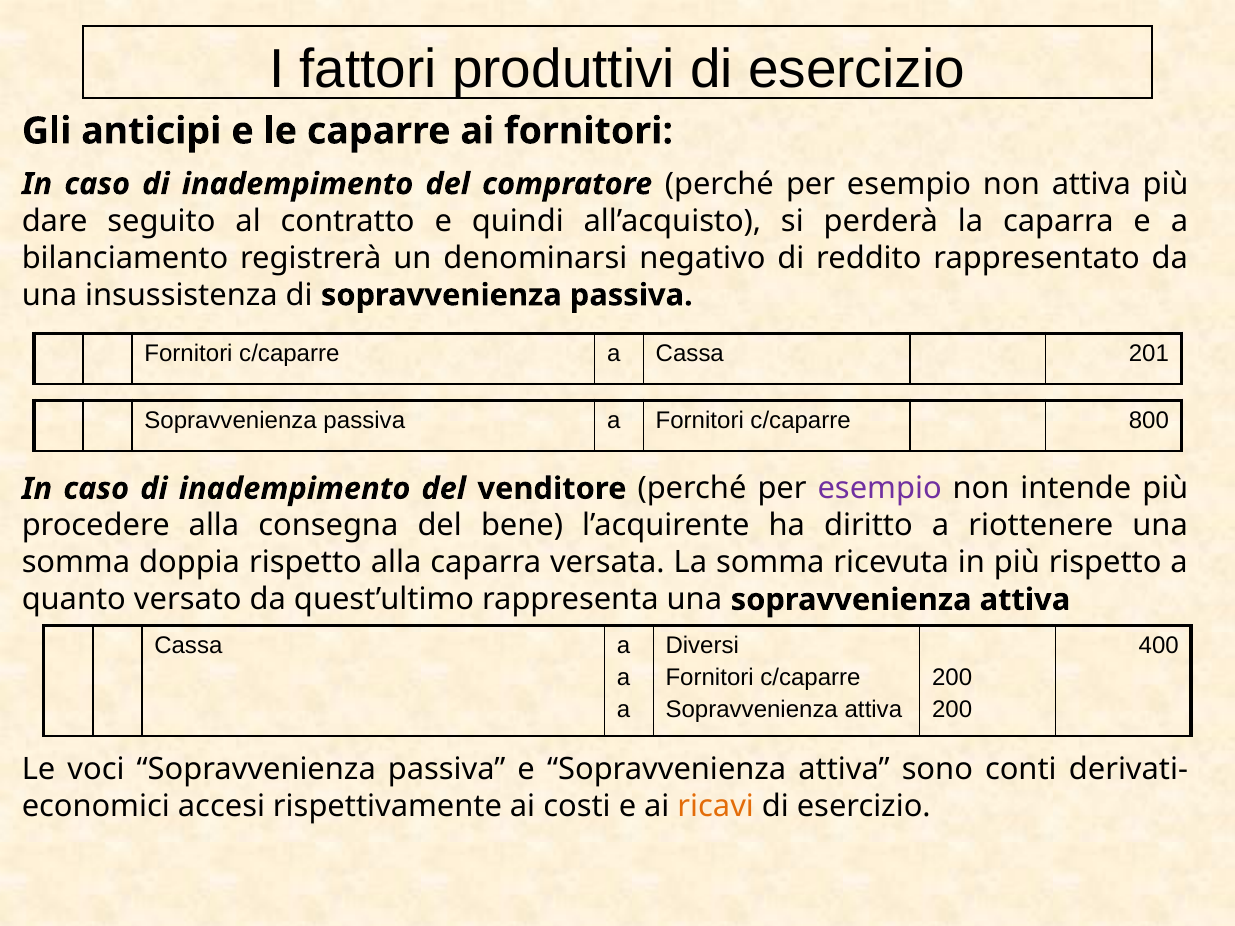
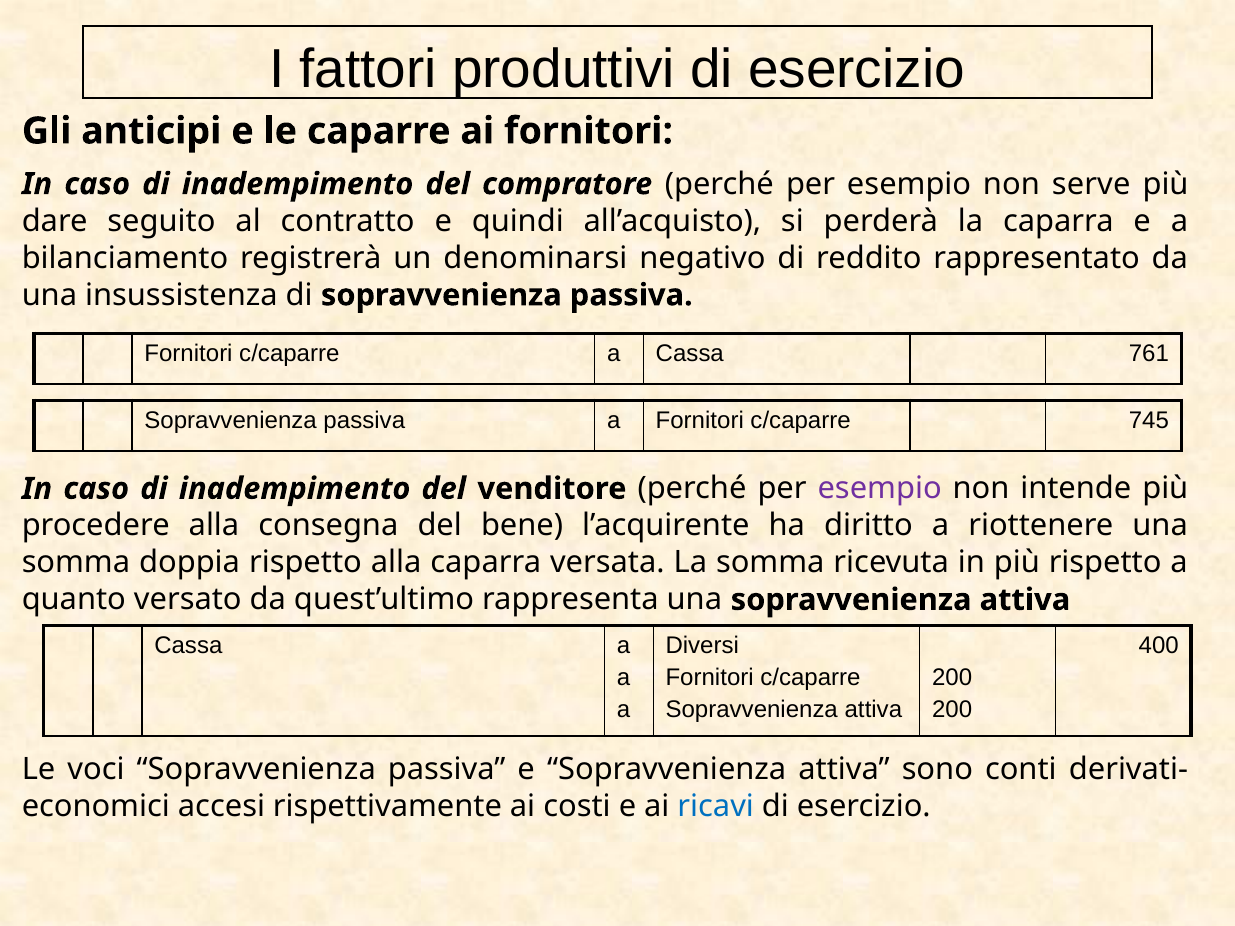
non attiva: attiva -> serve (1091, 184)
201: 201 -> 761 (1149, 353)
800: 800 -> 745 (1149, 421)
ricavi colour: orange -> blue (716, 807)
